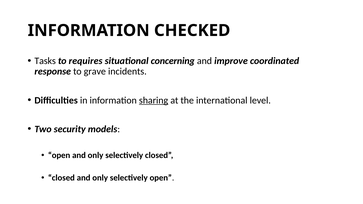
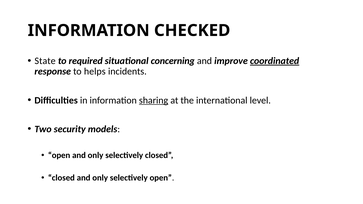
Tasks: Tasks -> State (45, 61)
requires: requires -> required (86, 61)
coordinated underline: none -> present (275, 61)
grave: grave -> helps (95, 72)
